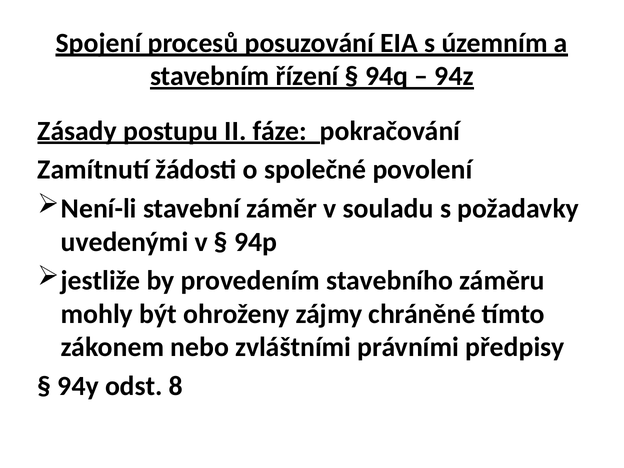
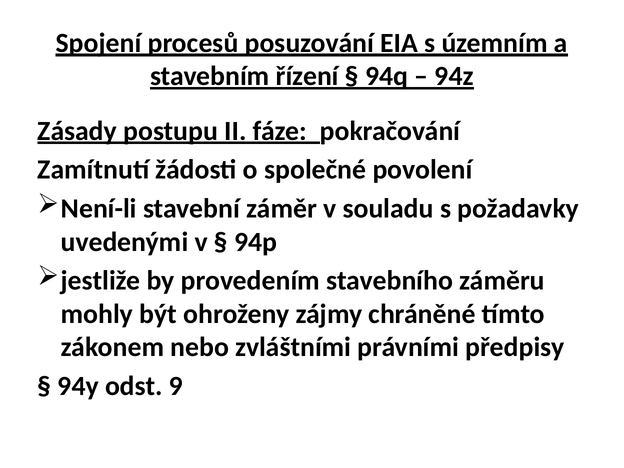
8: 8 -> 9 (176, 386)
